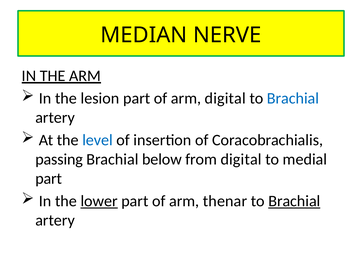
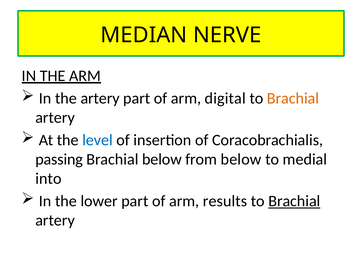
the lesion: lesion -> artery (100, 98)
Brachial colour: blue -> orange (293, 98)
from digital: digital -> below (241, 160)
part: part -> into (48, 179)
lower underline: present -> none (99, 201)
thenar: thenar -> results (225, 201)
